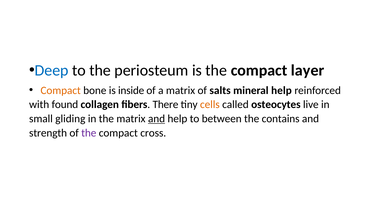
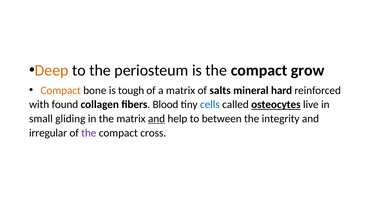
Deep colour: blue -> orange (52, 70)
layer: layer -> grow (308, 70)
inside: inside -> tough (131, 90)
mineral help: help -> hard (282, 90)
There: There -> Blood (165, 104)
cells colour: orange -> blue (210, 104)
osteocytes underline: none -> present (276, 104)
contains: contains -> integrity (281, 119)
strength: strength -> irregular (48, 133)
